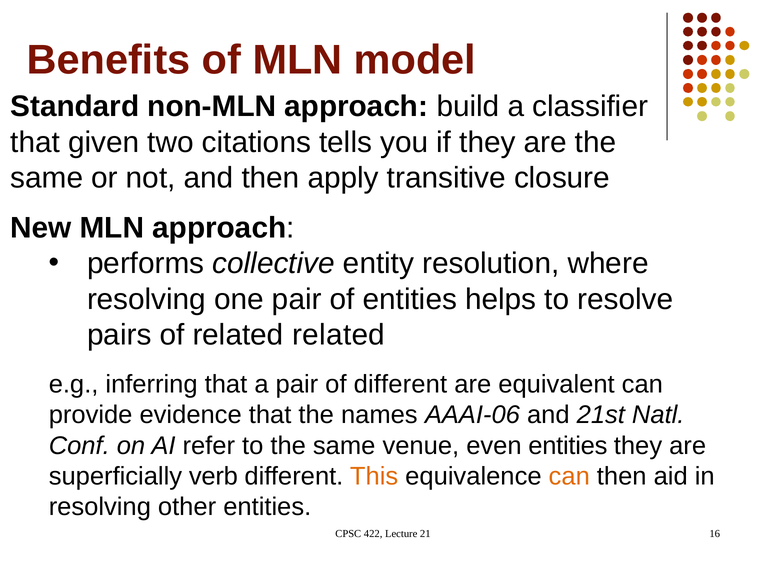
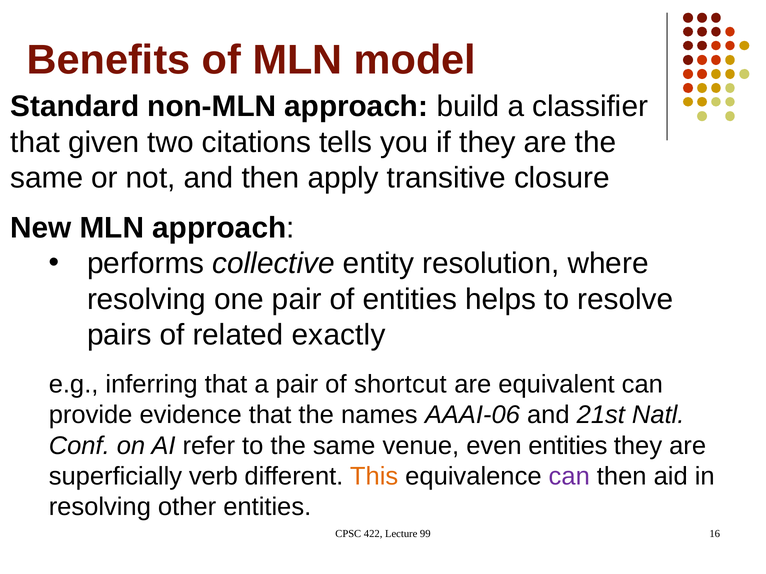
related related: related -> exactly (339, 335)
of different: different -> shortcut (400, 385)
can colour: orange -> purple (569, 477)
21: 21 -> 99 (425, 534)
